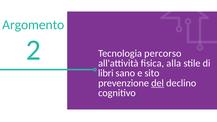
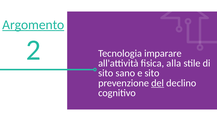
Argomento underline: none -> present (33, 25)
percorso: percorso -> imparare (163, 53)
libri: libri -> sito (106, 73)
